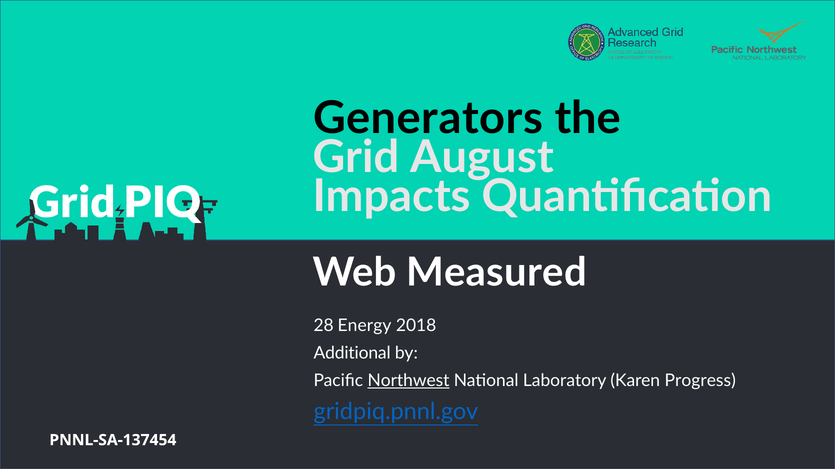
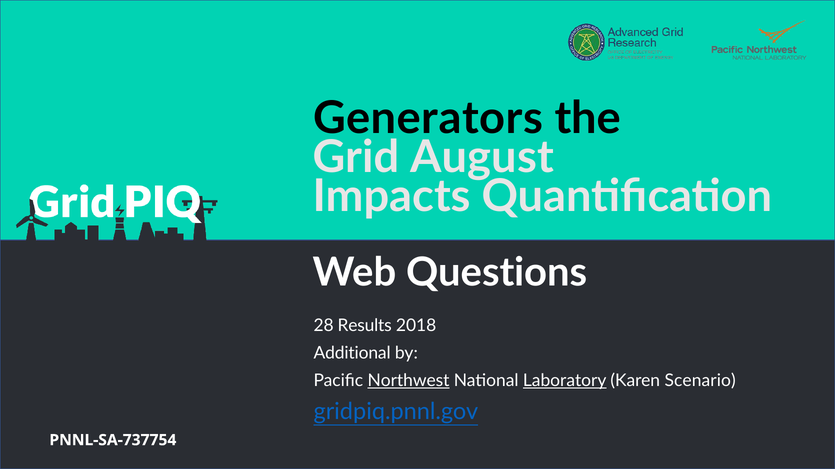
Measured: Measured -> Questions (497, 273)
Energy: Energy -> Results (365, 326)
Laboratory underline: none -> present (565, 381)
Progress: Progress -> Scenario (700, 381)
PNNL-SA-137454: PNNL-SA-137454 -> PNNL-SA-737754 (113, 441)
